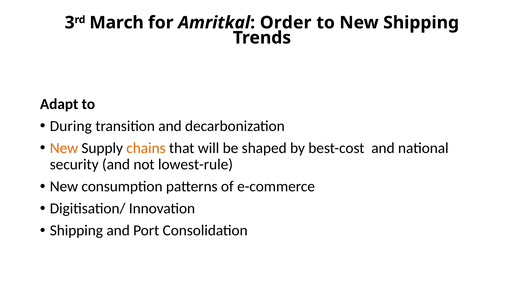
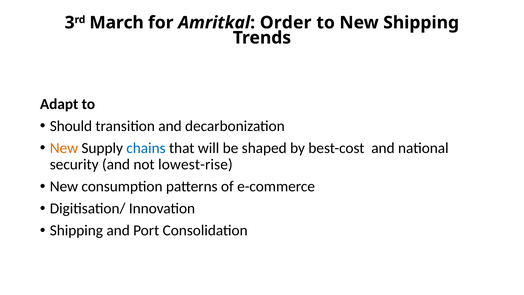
During: During -> Should (71, 126)
chains colour: orange -> blue (146, 148)
lowest-rule: lowest-rule -> lowest-rise (195, 164)
